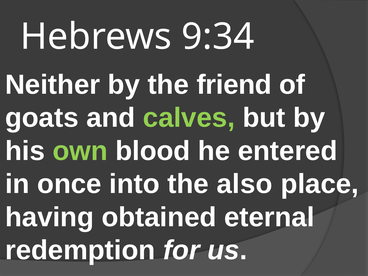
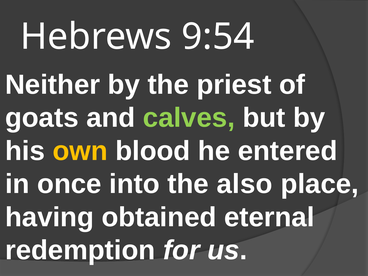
9:34: 9:34 -> 9:54 (218, 37)
friend: friend -> priest (234, 85)
own colour: light green -> yellow (80, 151)
